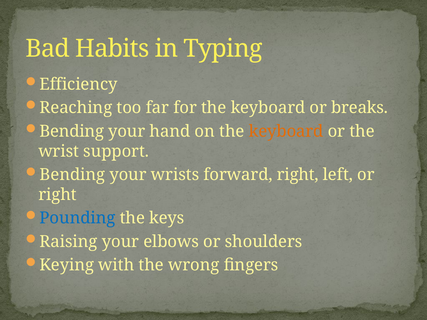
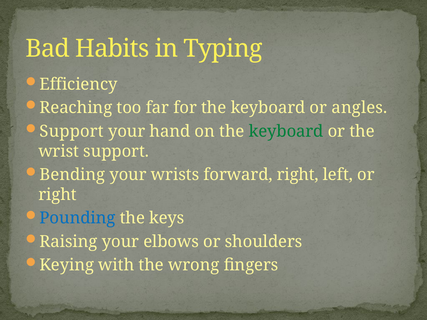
breaks: breaks -> angles (359, 108)
Bending: Bending -> Support (72, 131)
keyboard colour: orange -> green (286, 131)
